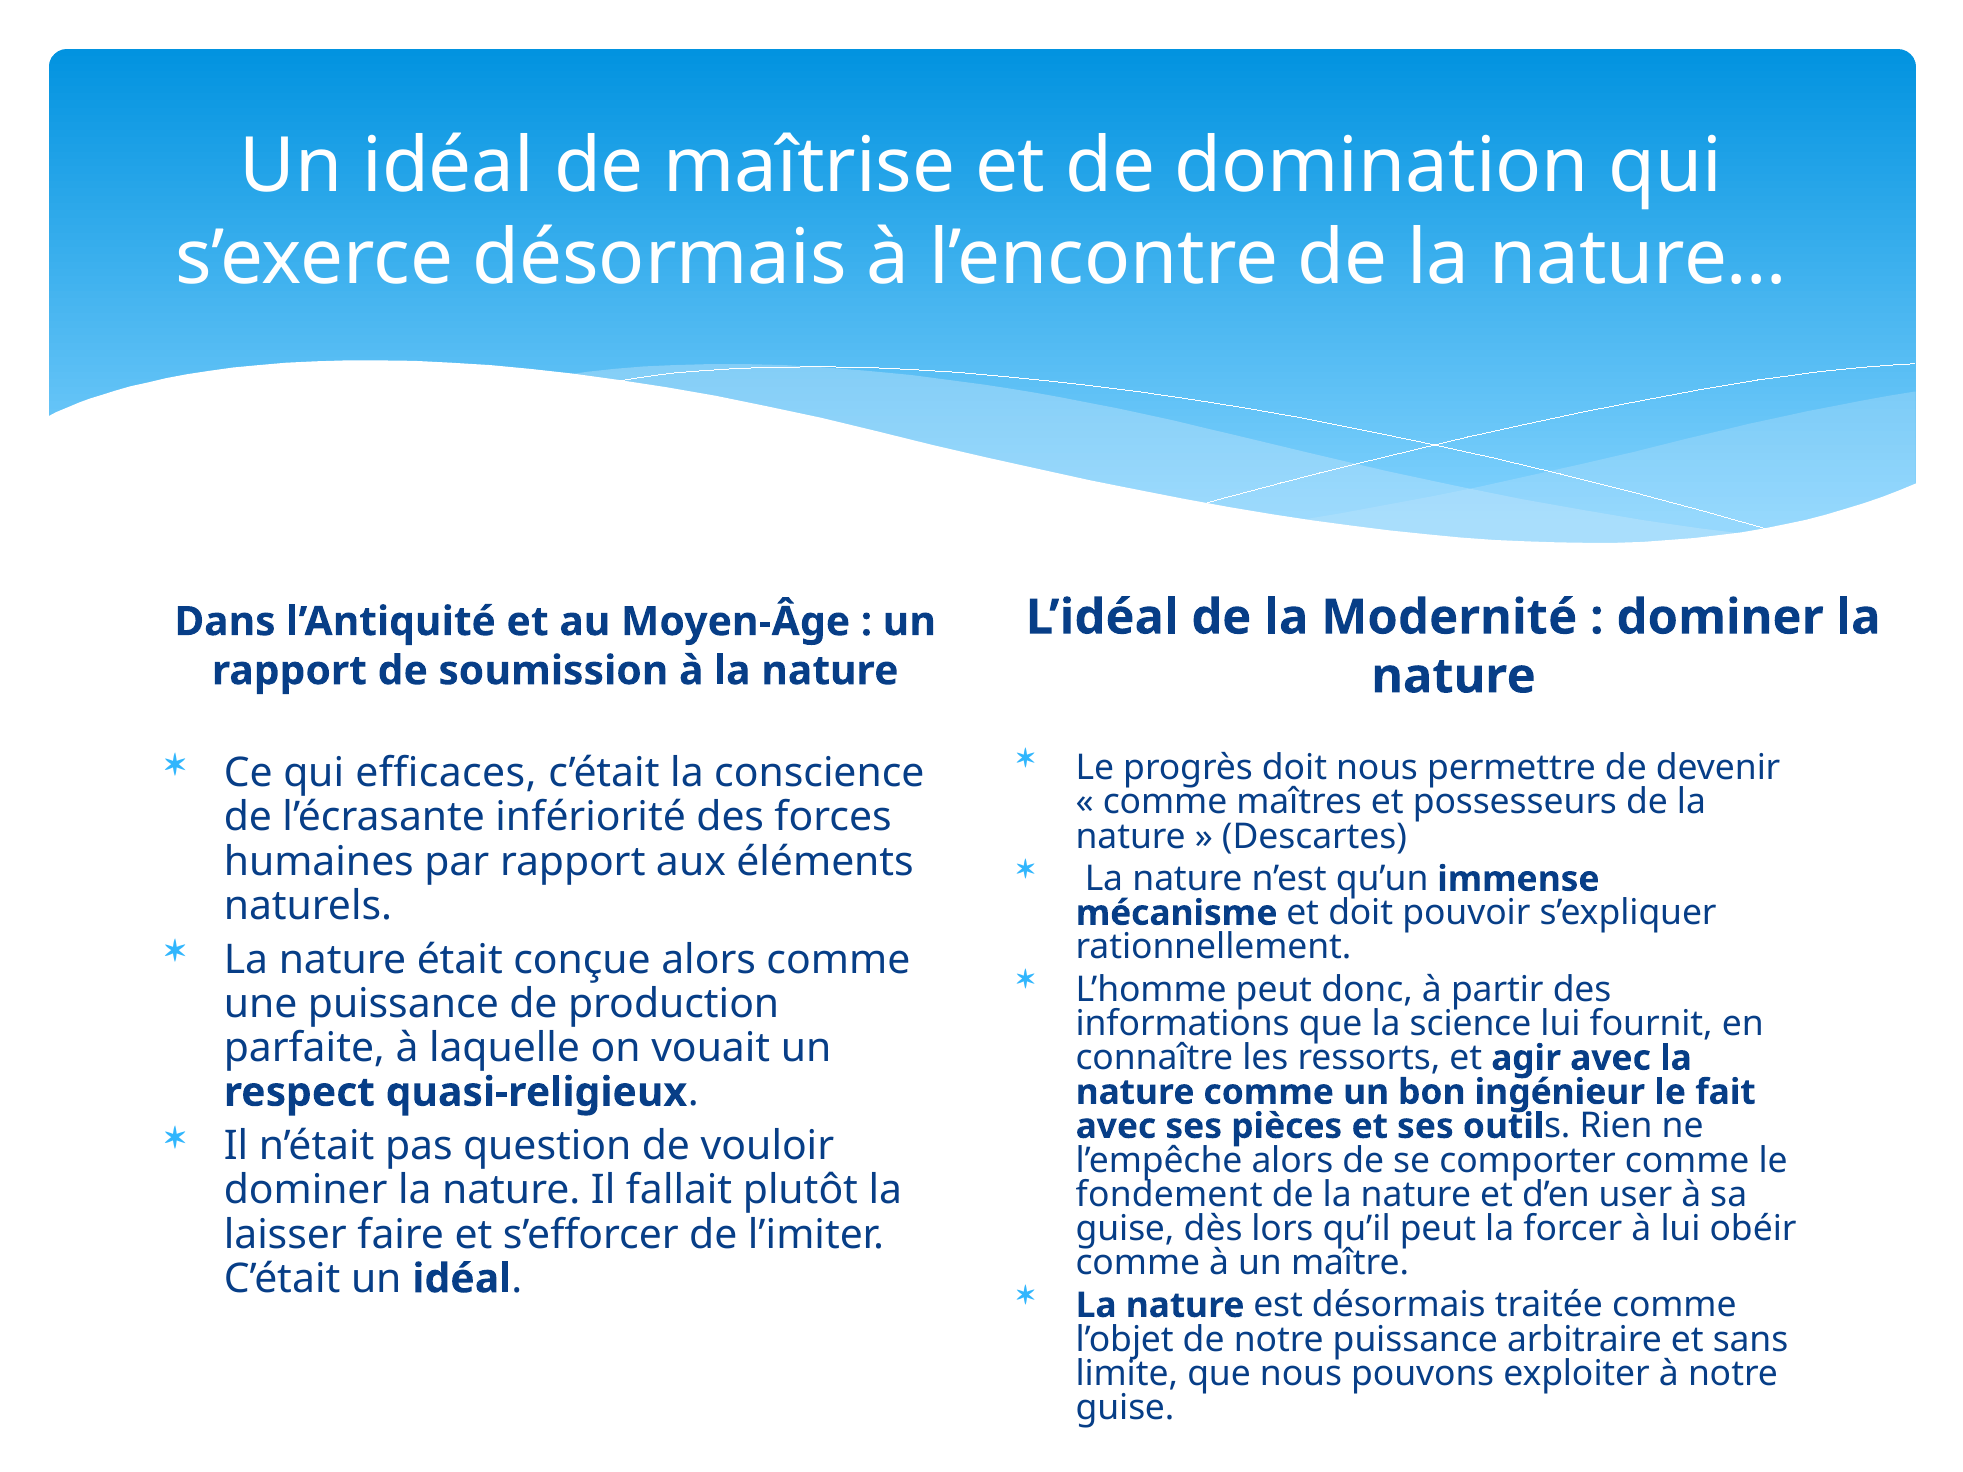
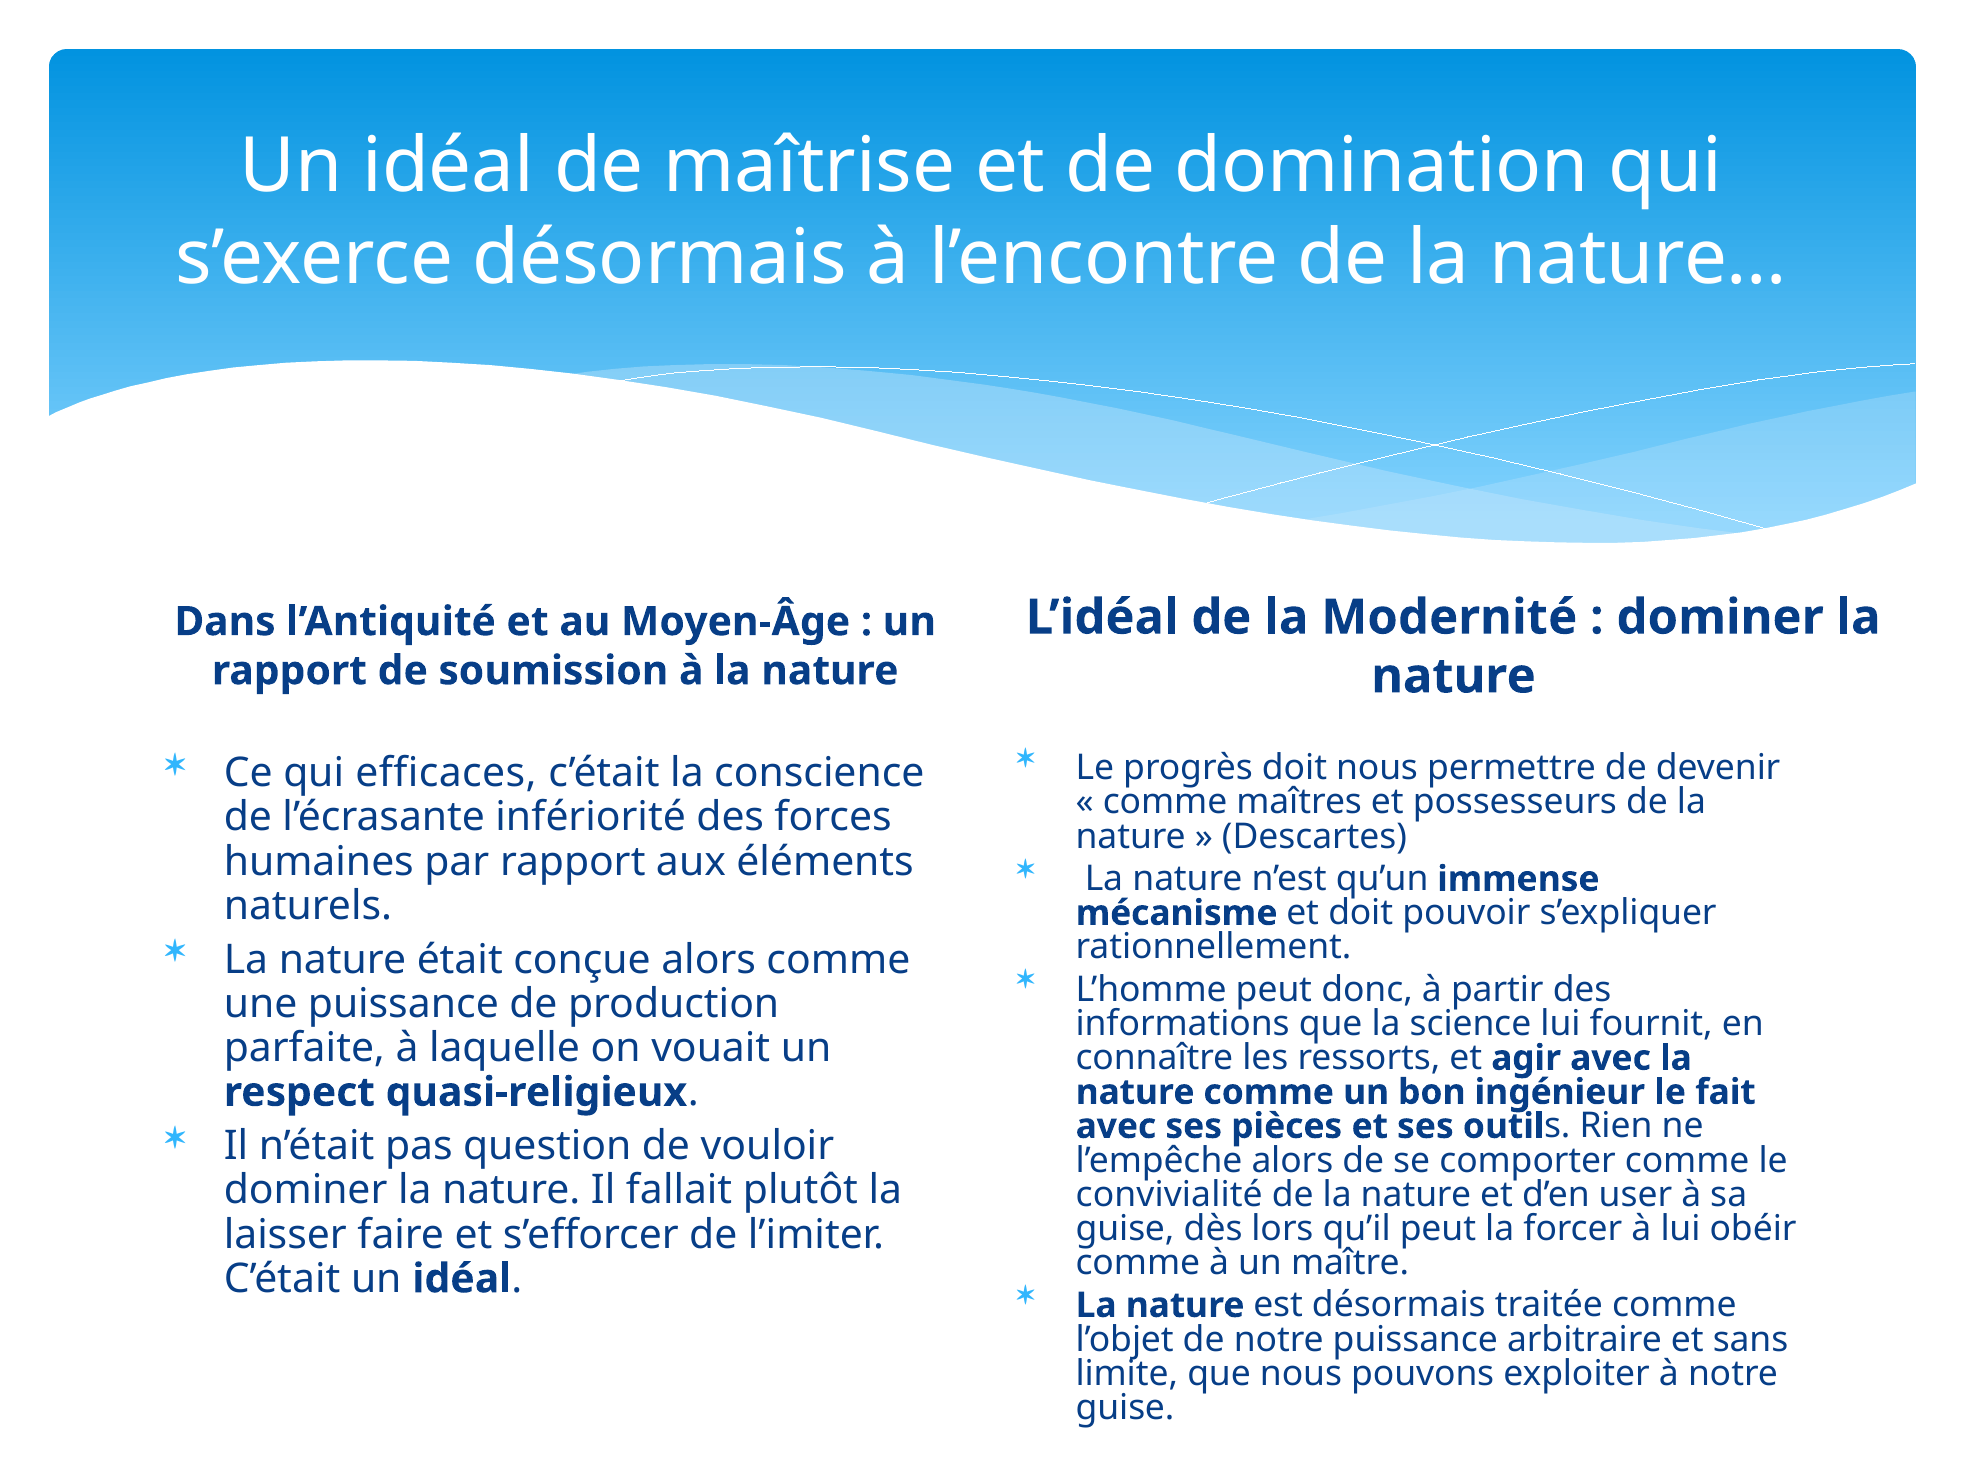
fondement: fondement -> convivialité (1169, 1195)
